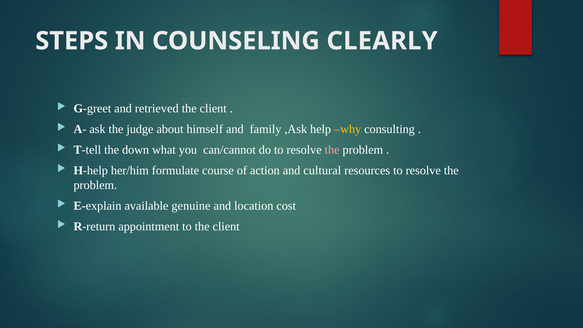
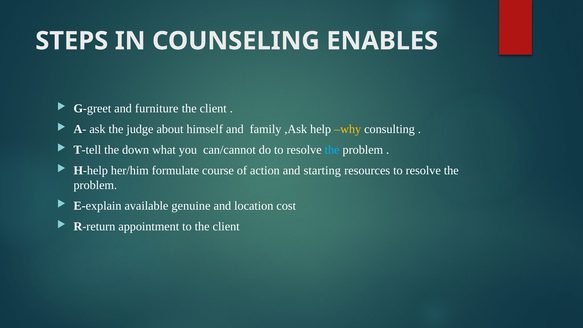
CLEARLY: CLEARLY -> ENABLES (382, 41)
retrieved: retrieved -> furniture (157, 109)
the colour: pink -> light blue (332, 150)
cultural: cultural -> starting (322, 170)
